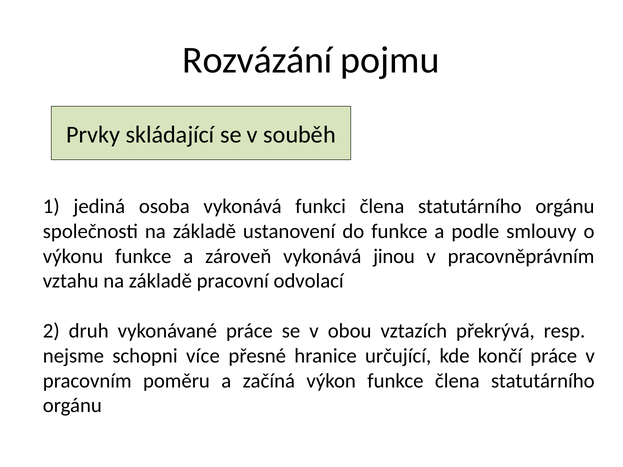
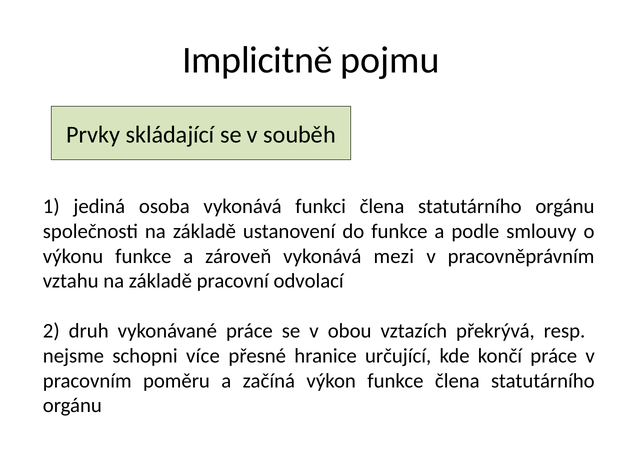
Rozvázání: Rozvázání -> Implicitně (257, 60)
jinou: jinou -> mezi (394, 256)
